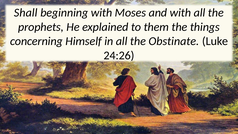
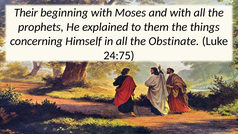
Shall: Shall -> Their (26, 13)
24:26: 24:26 -> 24:75 (119, 55)
